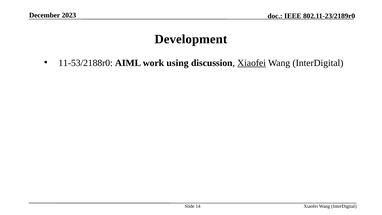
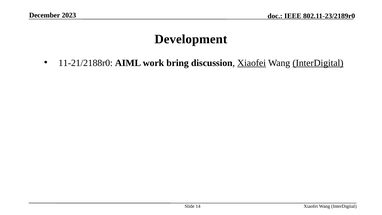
11-53/2188r0: 11-53/2188r0 -> 11-21/2188r0 (86, 63)
using: using -> bring (178, 63)
InterDigital underline: none -> present (318, 63)
